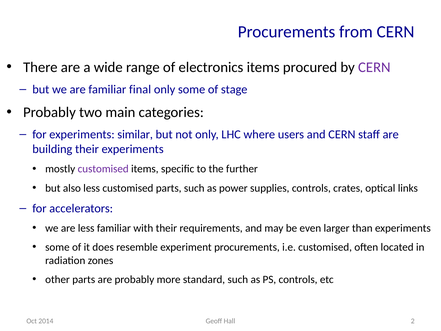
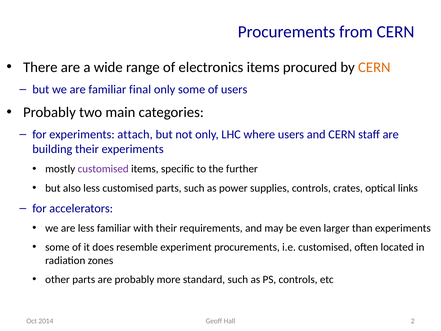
CERN colour: purple -> orange (374, 67)
of stage: stage -> users (234, 89)
similar: similar -> attach (135, 134)
